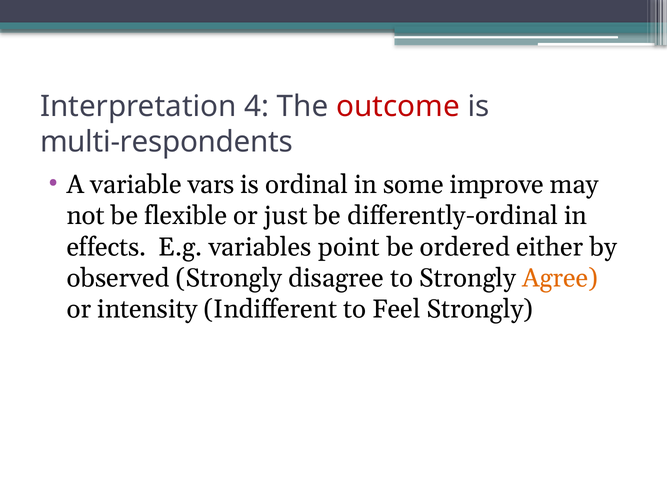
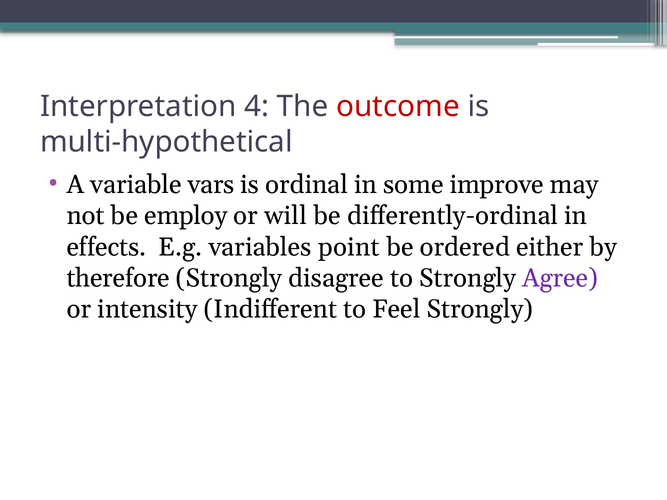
multi-respondents: multi-respondents -> multi-hypothetical (166, 142)
flexible: flexible -> employ (186, 216)
just: just -> will (286, 216)
observed: observed -> therefore (118, 278)
Agree colour: orange -> purple (560, 278)
